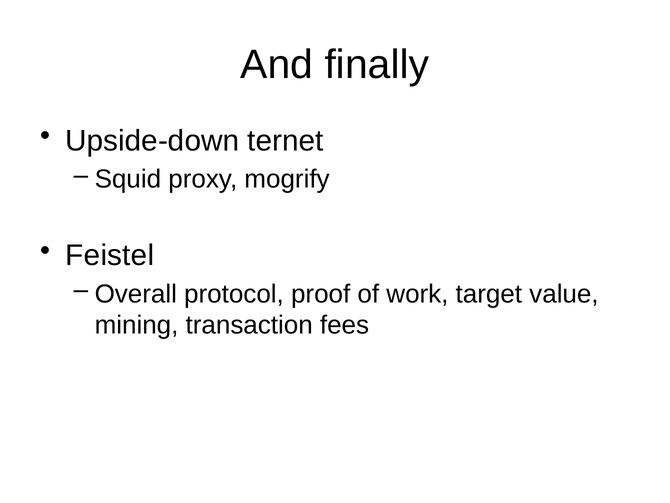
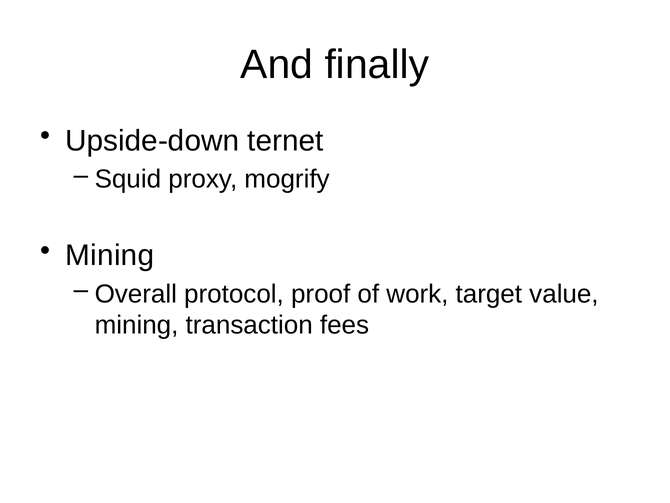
Feistel: Feistel -> Mining (110, 255)
